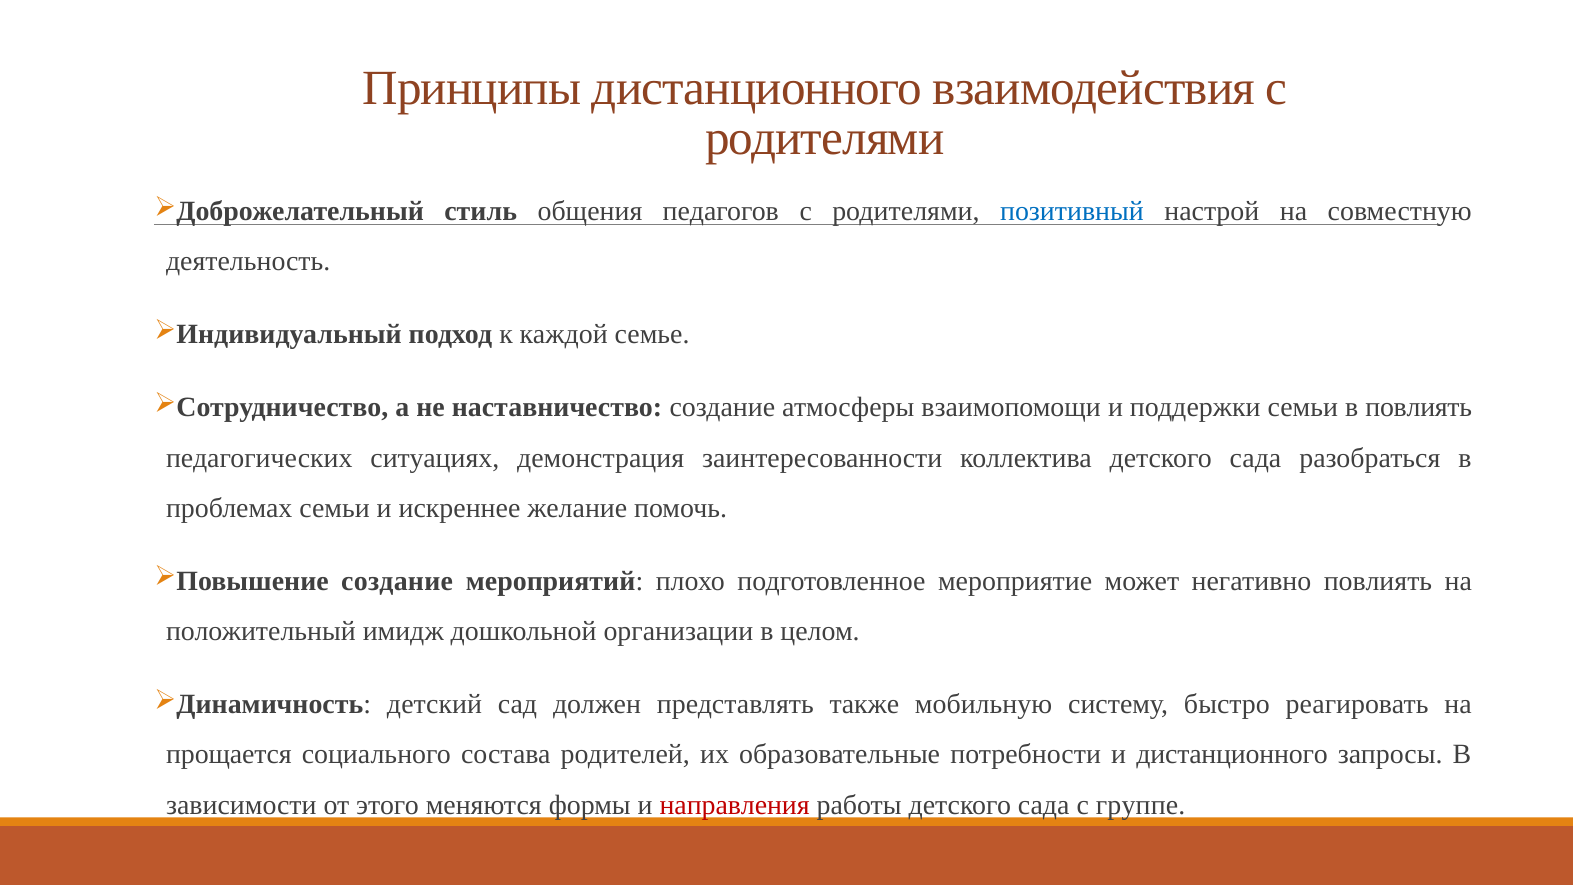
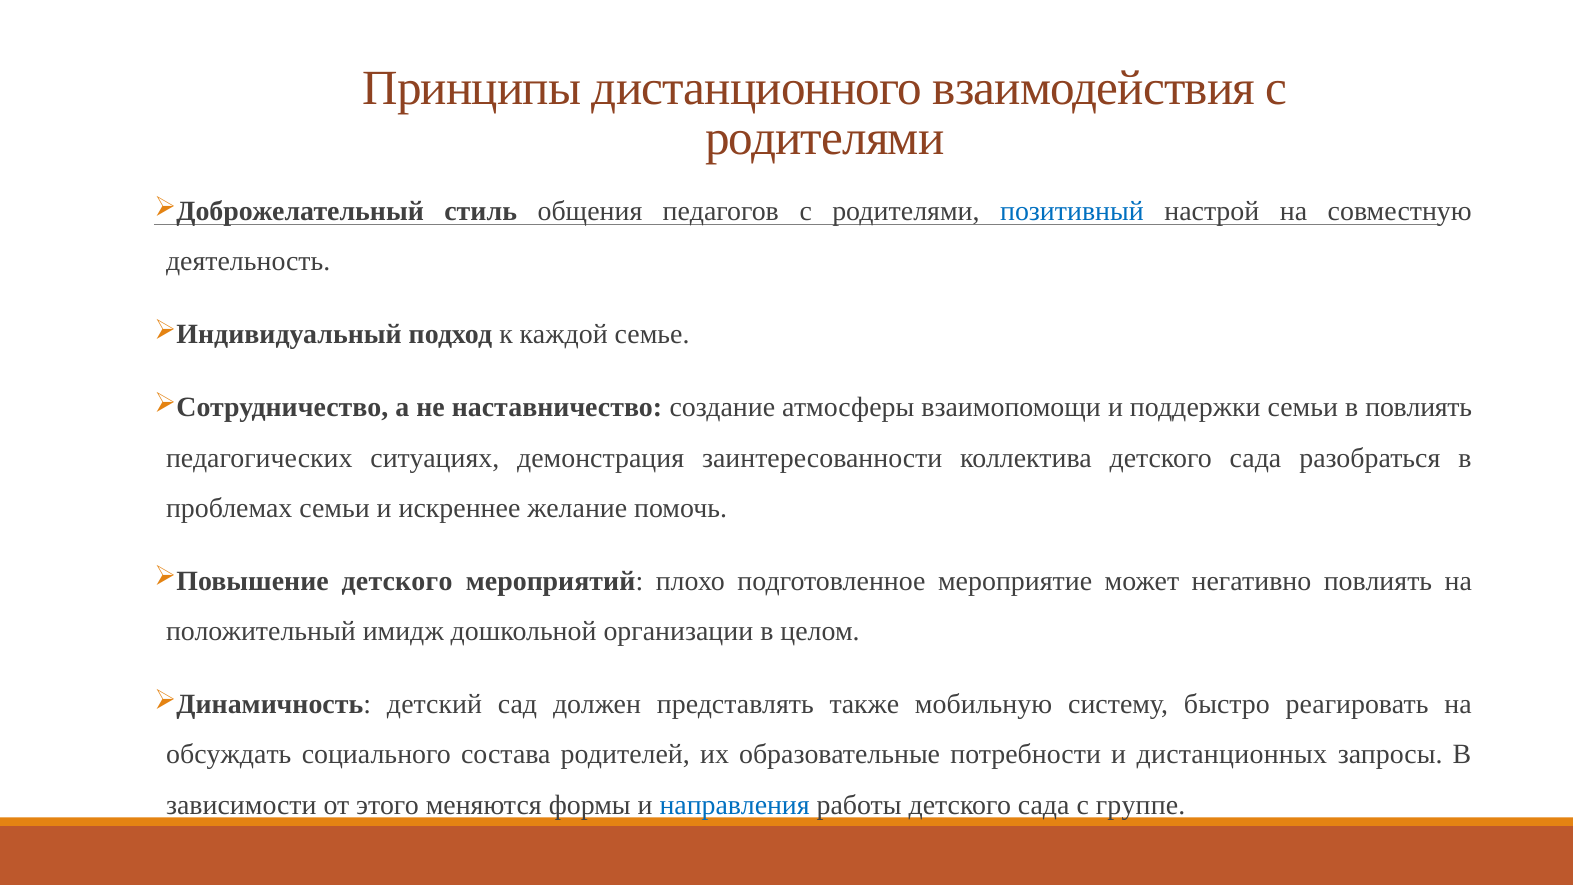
создание: создание -> детского (397, 581)
прощается: прощается -> обсуждать (229, 755)
и дистанционного: дистанционного -> дистанционных (1232, 755)
направления colour: red -> blue (735, 805)
